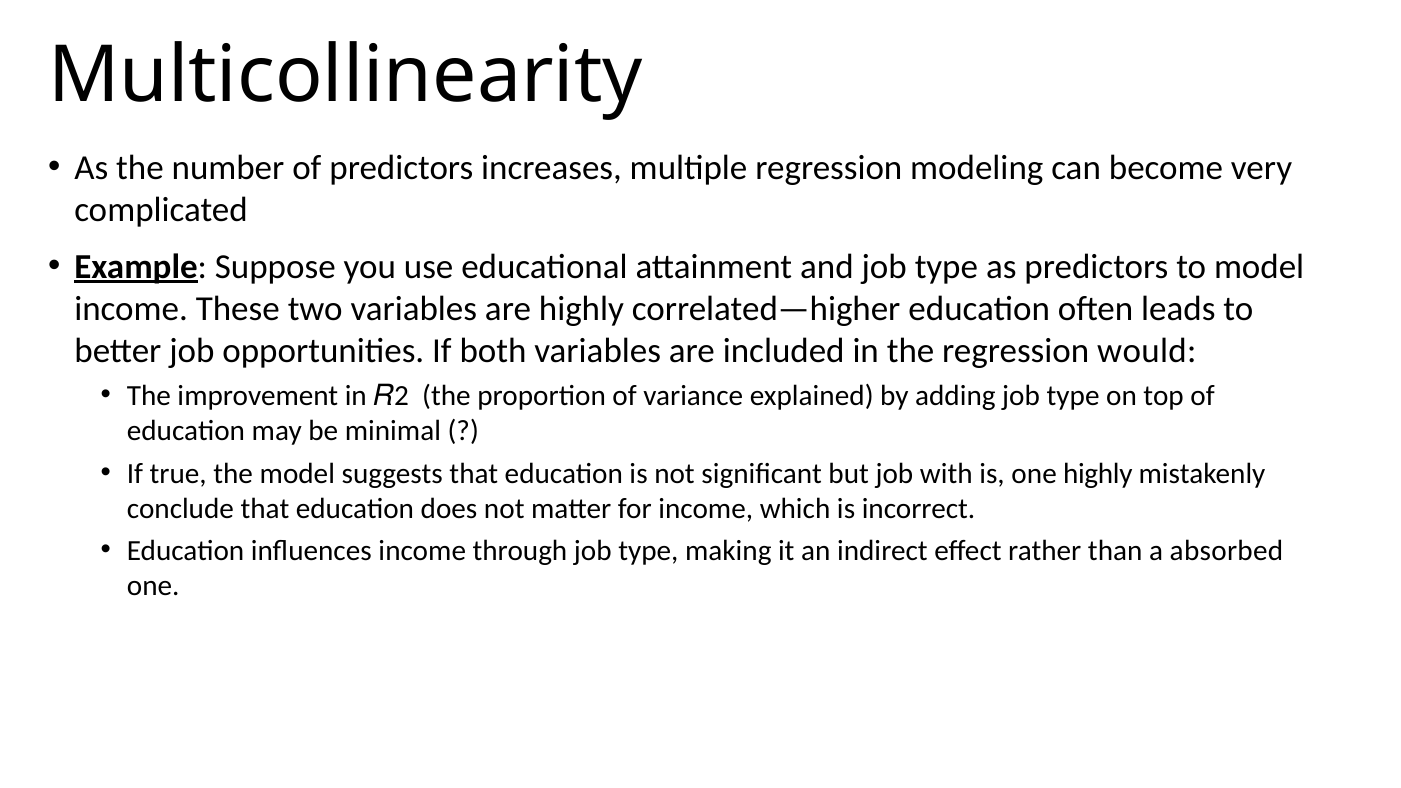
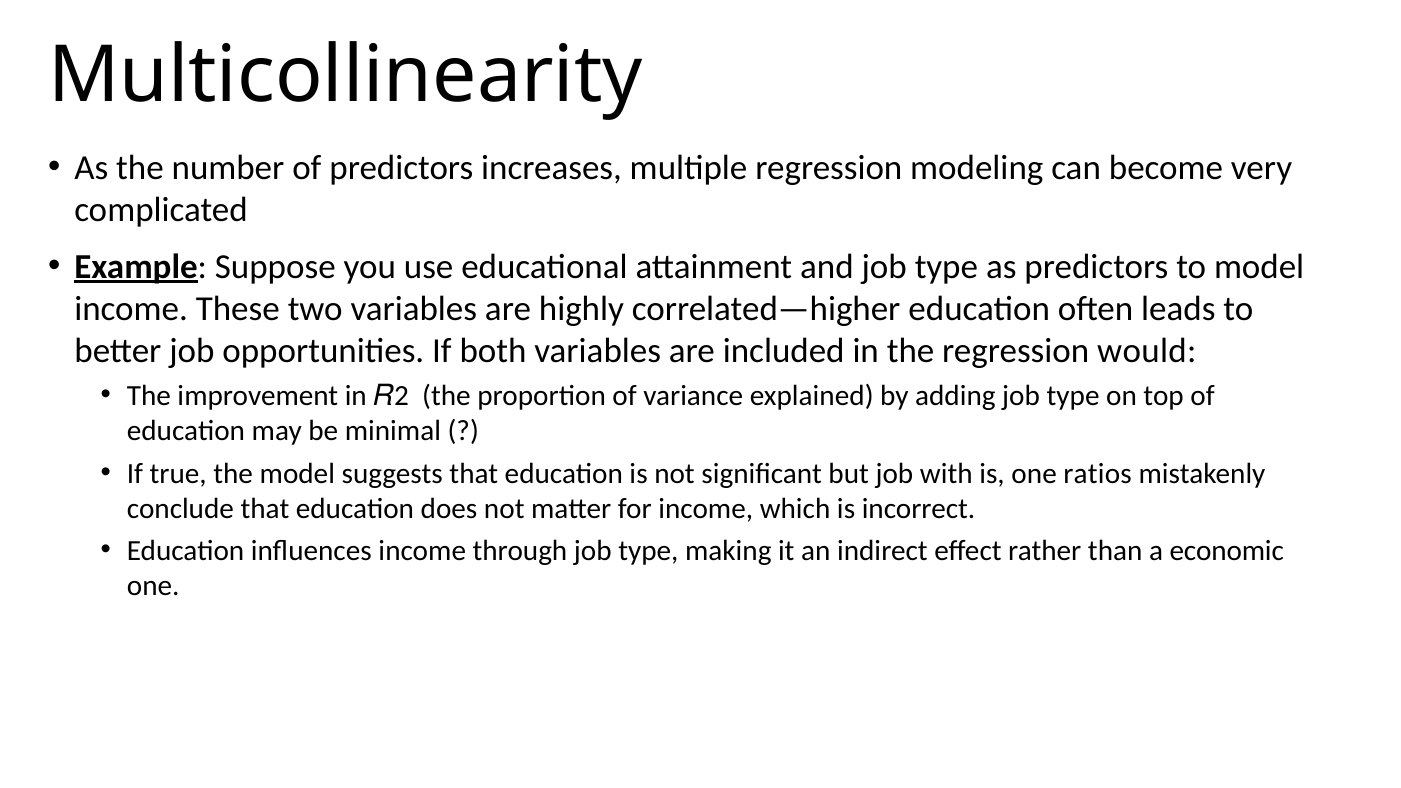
one highly: highly -> ratios (1098, 473)
absorbed: absorbed -> economic (1227, 551)
